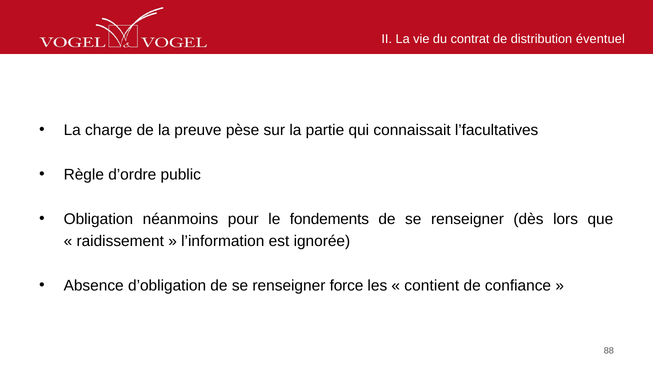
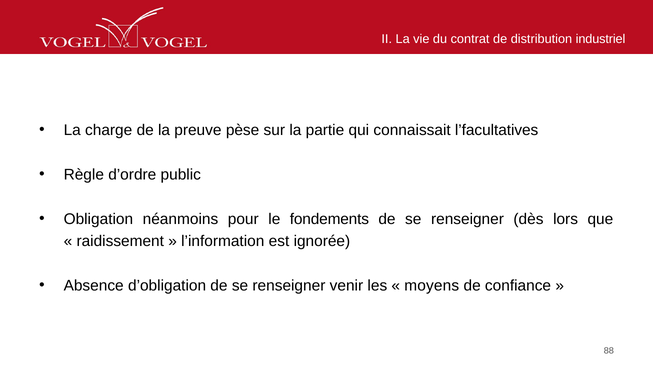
éventuel: éventuel -> industriel (601, 39)
force: force -> venir (346, 286)
contient: contient -> moyens (432, 286)
